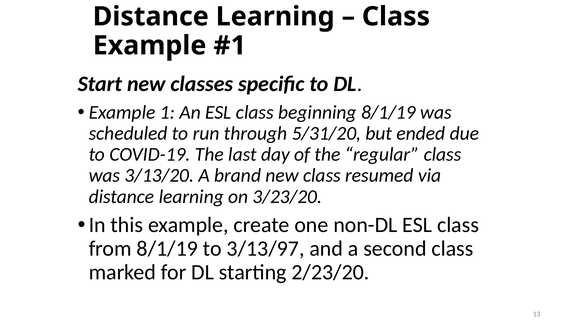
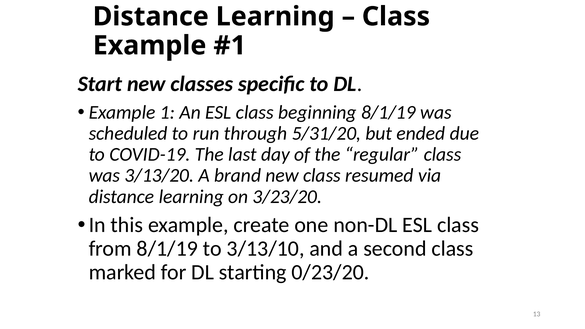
3/13/97: 3/13/97 -> 3/13/10 (266, 249)
2/23/20: 2/23/20 -> 0/23/20 (330, 272)
